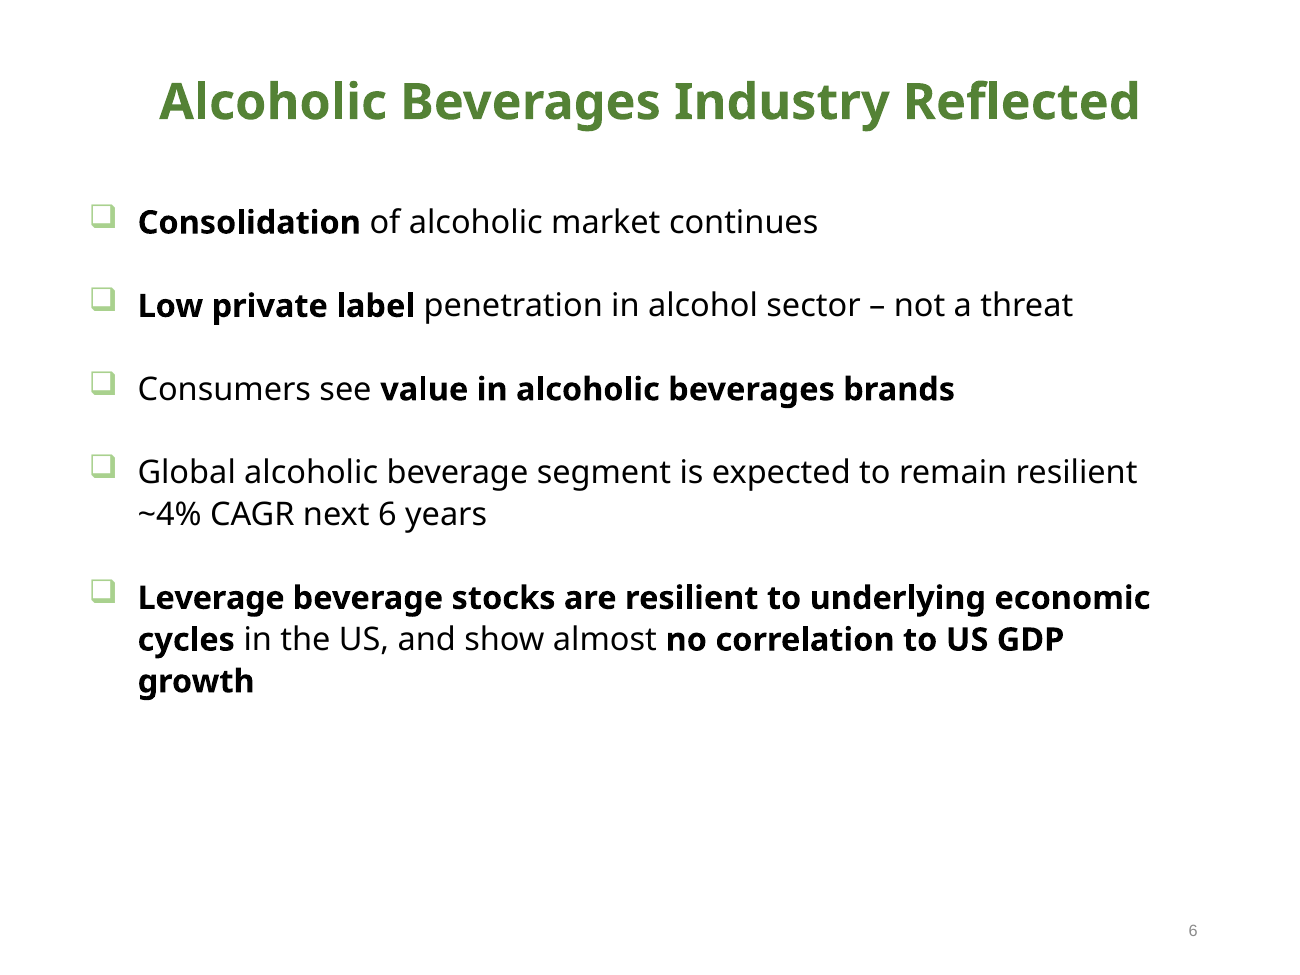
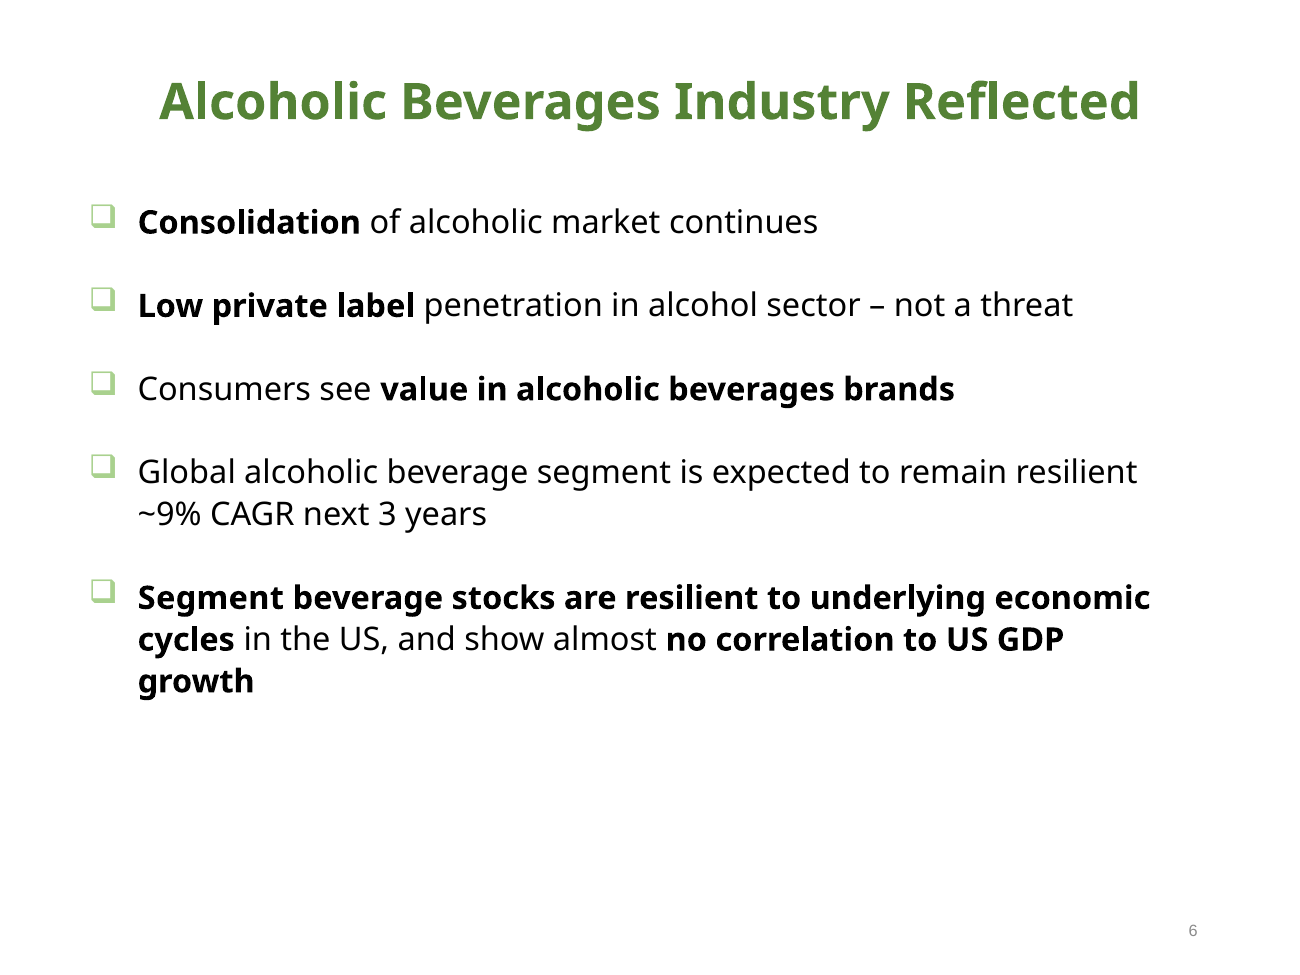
~4%: ~4% -> ~9% (170, 515)
next 6: 6 -> 3 (387, 515)
Leverage: Leverage -> Segment (211, 598)
